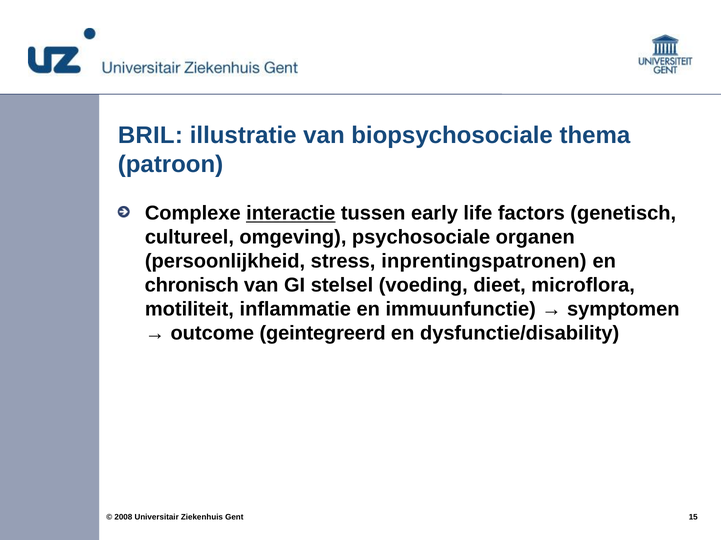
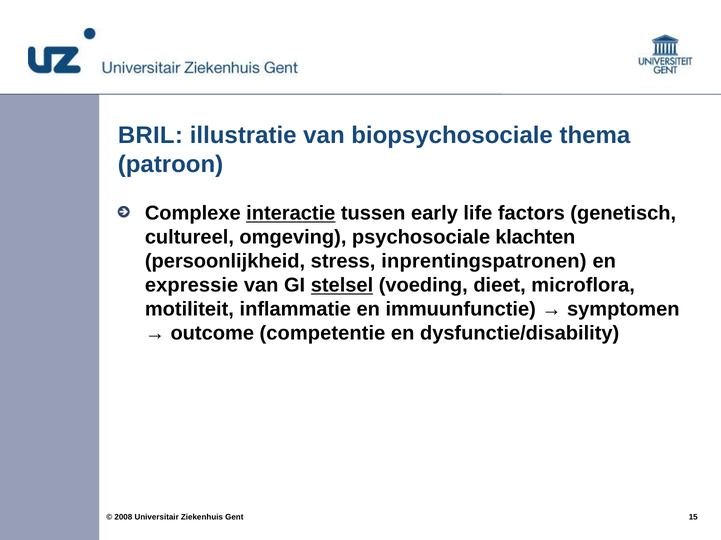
organen: organen -> klachten (535, 238)
chronisch: chronisch -> expressie (192, 286)
stelsel underline: none -> present (342, 286)
geintegreerd: geintegreerd -> competentie (322, 334)
